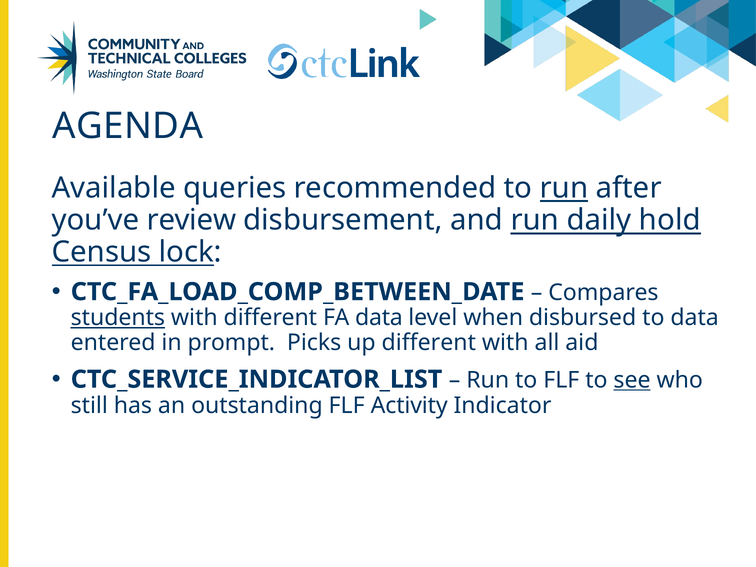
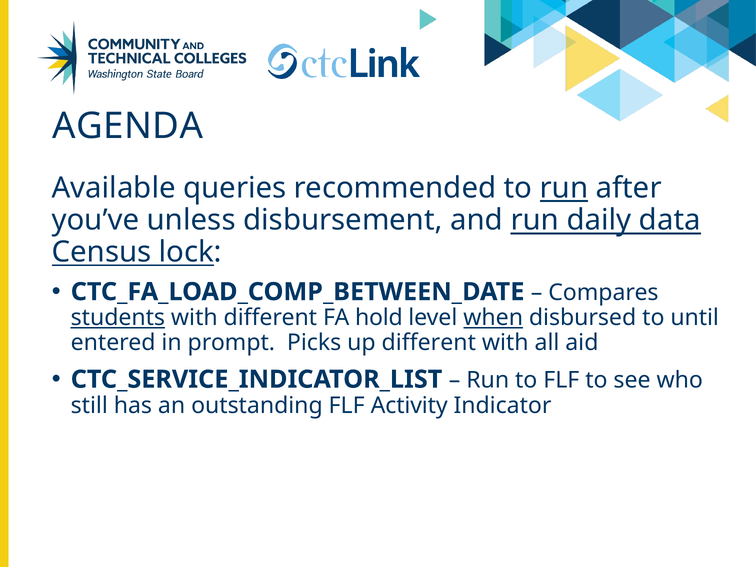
review: review -> unless (191, 220)
hold: hold -> data (670, 220)
FA data: data -> hold (379, 318)
when underline: none -> present (493, 318)
to data: data -> until (695, 318)
see underline: present -> none (632, 380)
